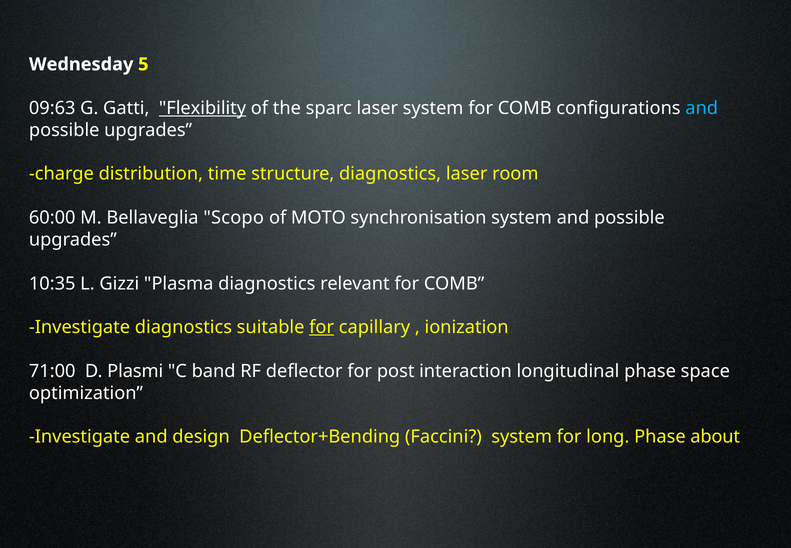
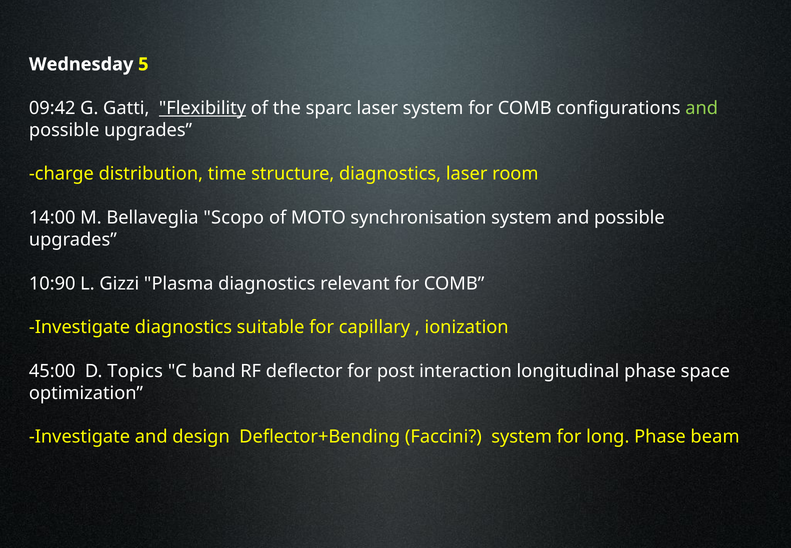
09:63: 09:63 -> 09:42 (52, 108)
and colour: light blue -> light green (702, 108)
60:00: 60:00 -> 14:00 (52, 218)
10:35: 10:35 -> 10:90 (52, 283)
for underline: present -> none (322, 327)
71:00: 71:00 -> 45:00 (52, 371)
Plasmi: Plasmi -> Topics (135, 371)
about: about -> beam (715, 437)
